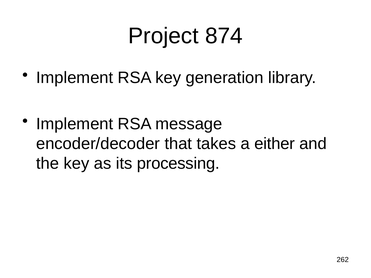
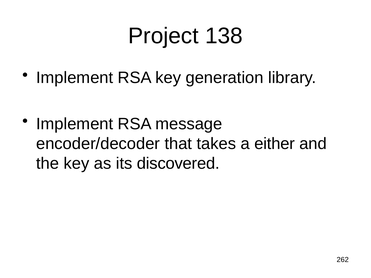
874: 874 -> 138 (224, 36)
processing: processing -> discovered (178, 164)
